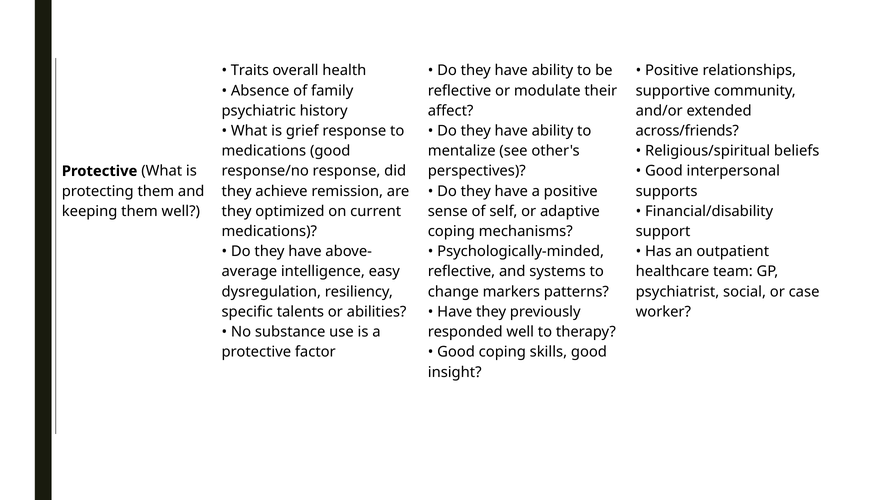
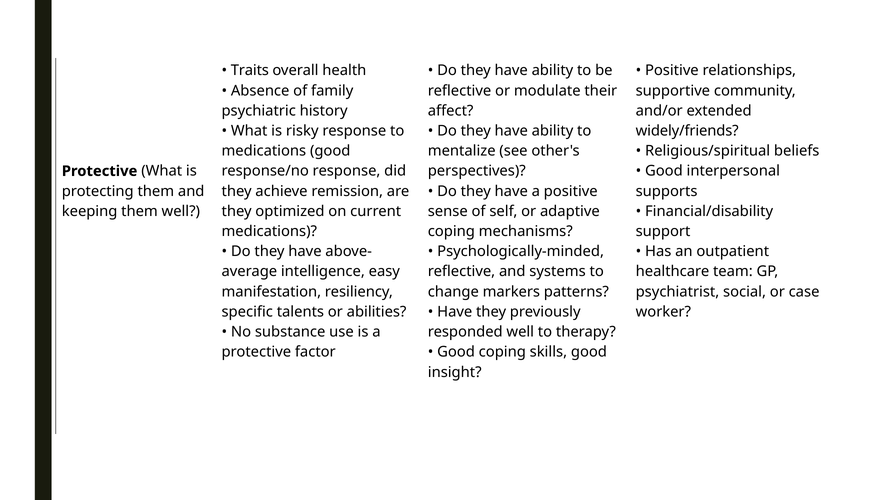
grief: grief -> risky (302, 131)
across/friends: across/friends -> widely/friends (687, 131)
dysregulation: dysregulation -> manifestation (271, 292)
